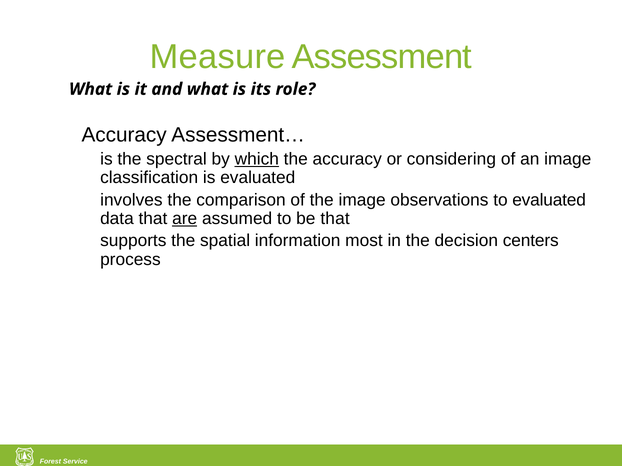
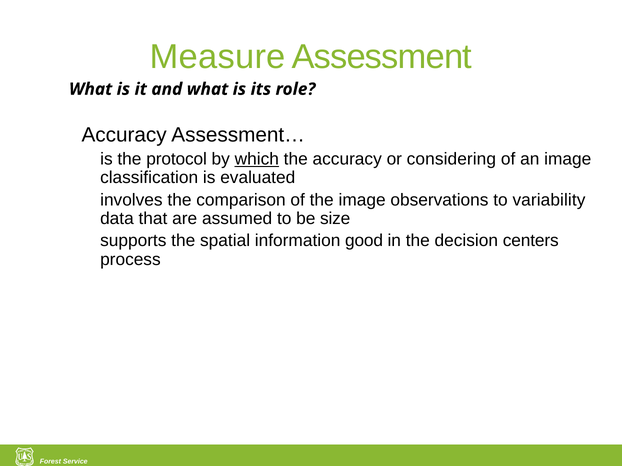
spectral: spectral -> protocol (177, 159)
to evaluated: evaluated -> variability (549, 200)
are underline: present -> none (185, 219)
be that: that -> size (335, 219)
most: most -> good (364, 241)
